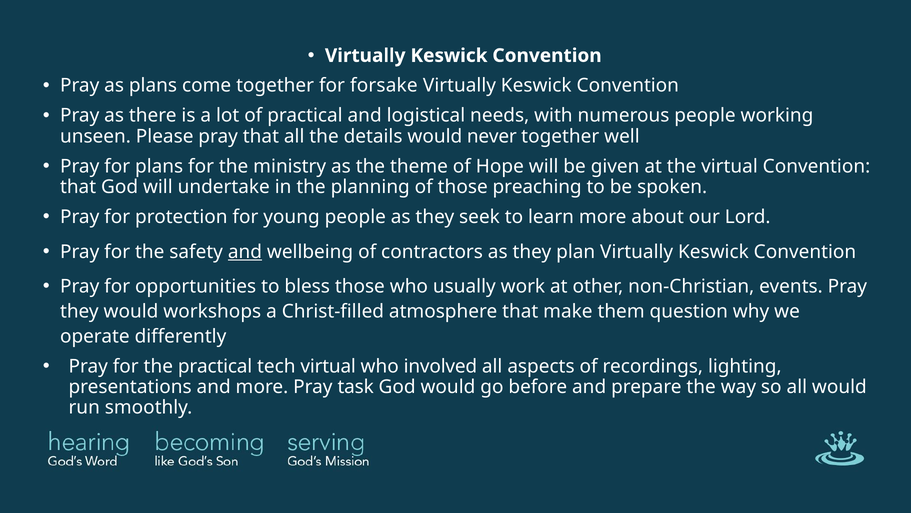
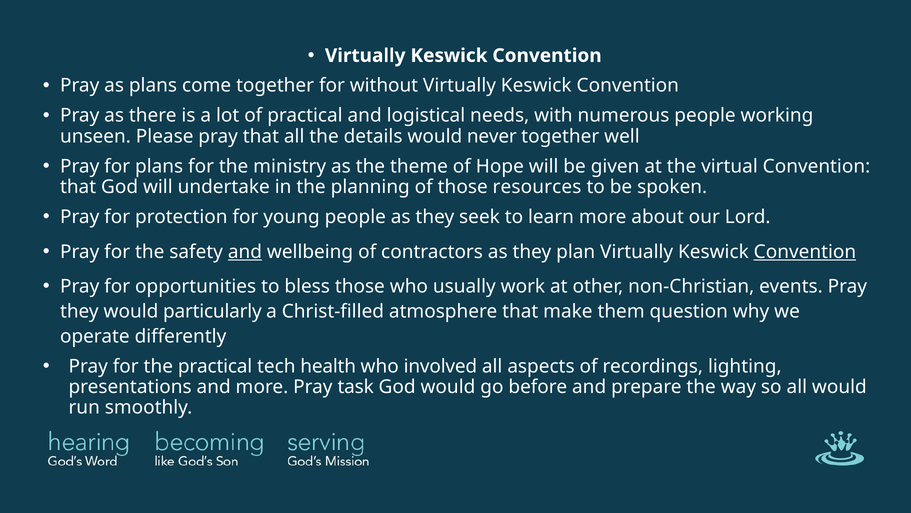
forsake: forsake -> without (384, 86)
preaching: preaching -> resources (537, 187)
Convention underline: none -> present (805, 252)
workshops: workshops -> particularly (212, 311)
tech virtual: virtual -> health (328, 366)
